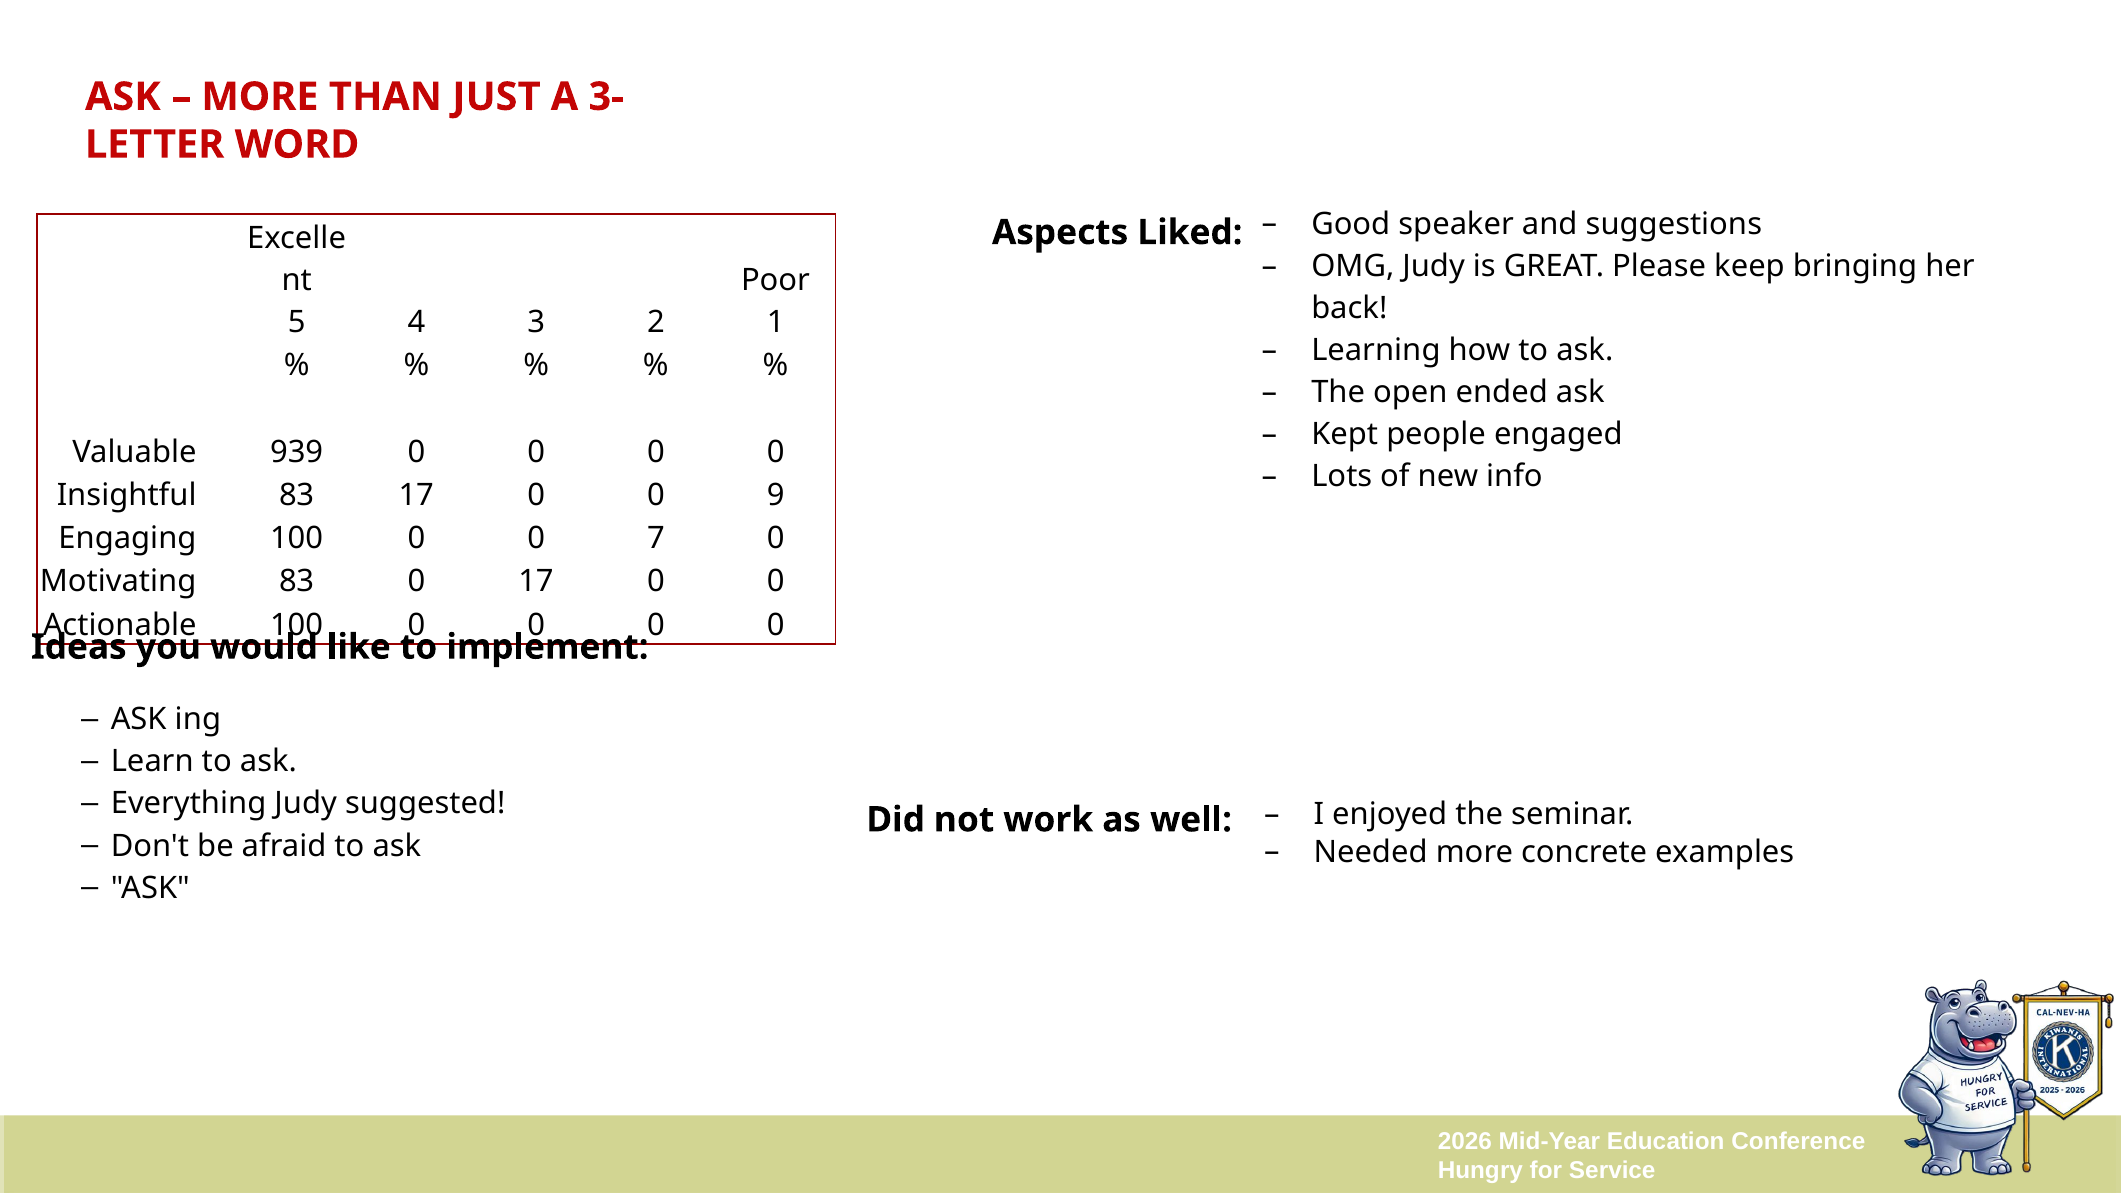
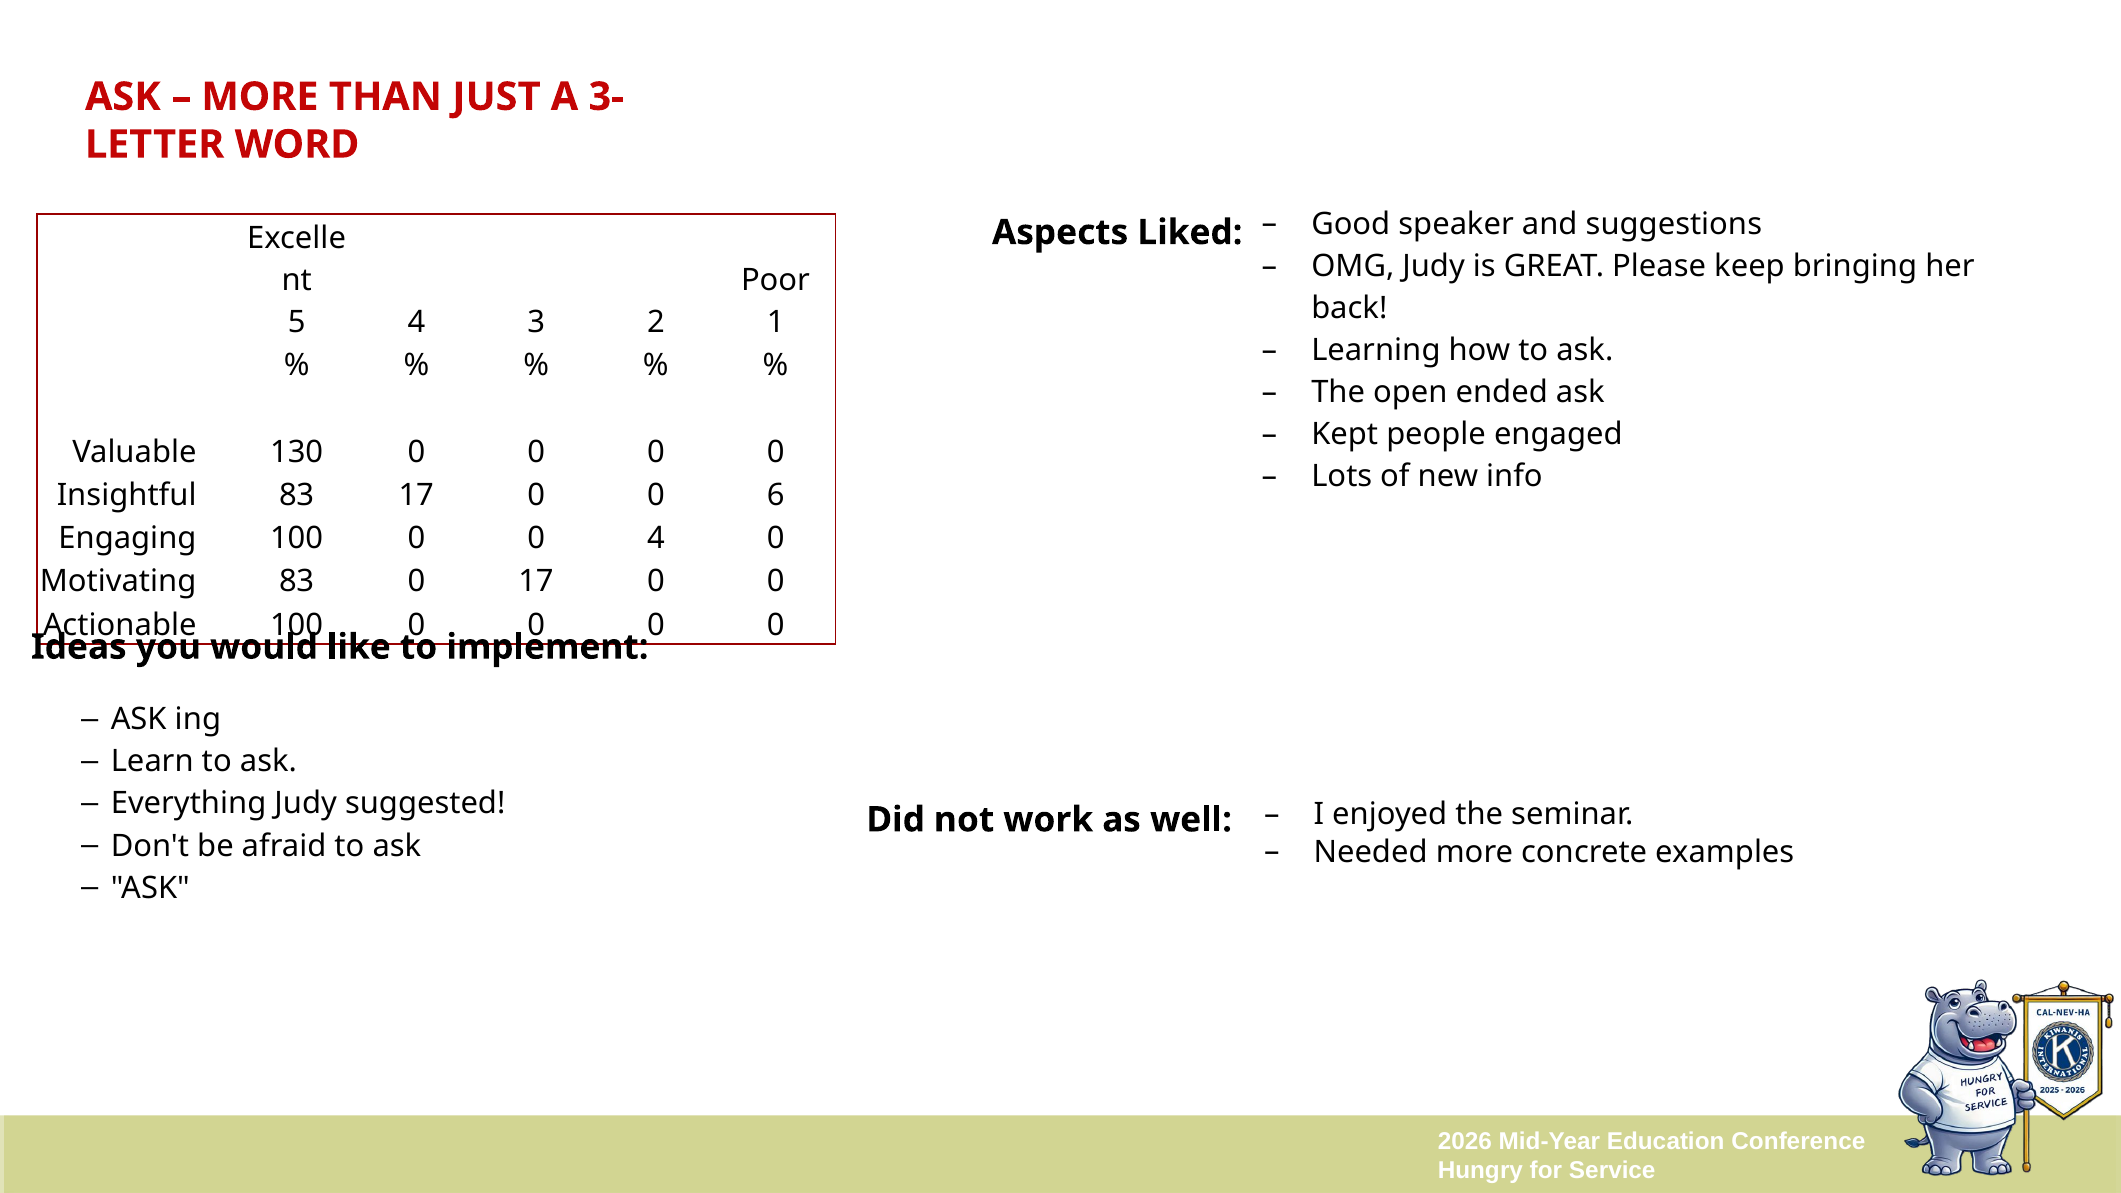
939: 939 -> 130 (297, 452)
9: 9 -> 6 (776, 495)
0 7: 7 -> 4 (656, 539)
